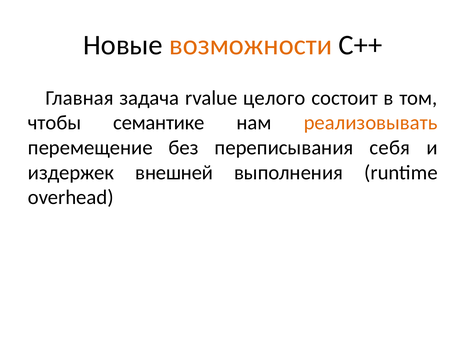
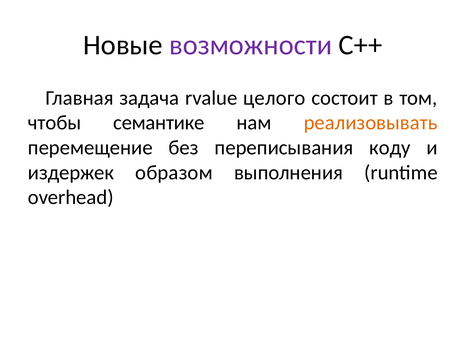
возможности colour: orange -> purple (251, 45)
себя: себя -> коду (390, 147)
внешней: внешней -> образом (174, 172)
